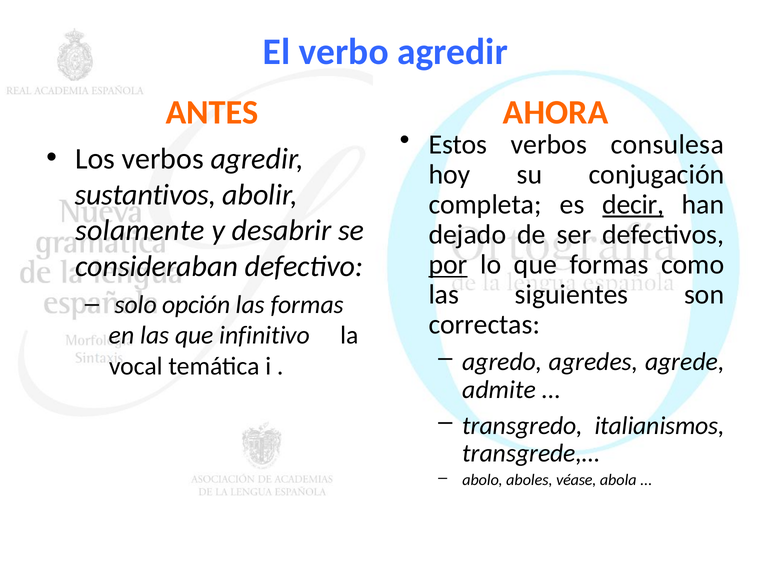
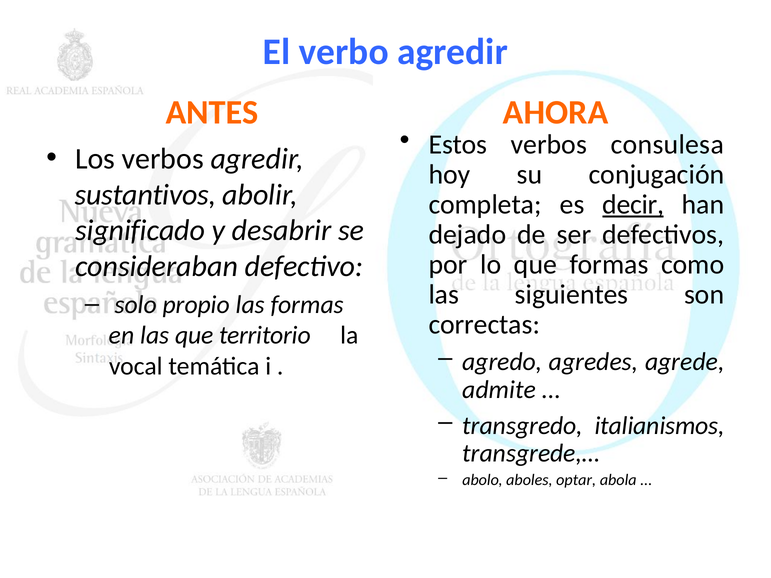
solamente: solamente -> significado (140, 231)
por underline: present -> none (448, 265)
opción: opción -> propio (196, 305)
infinitivo: infinitivo -> territorio (265, 336)
véase: véase -> optar (576, 480)
